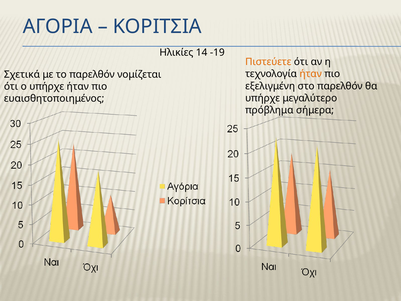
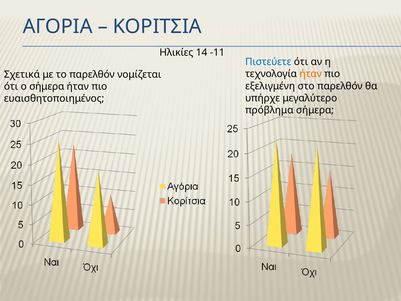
-19: -19 -> -11 (217, 53)
Πιστεύετε colour: orange -> blue (268, 62)
ο υπήρχε: υπήρχε -> σήμερα (47, 86)
